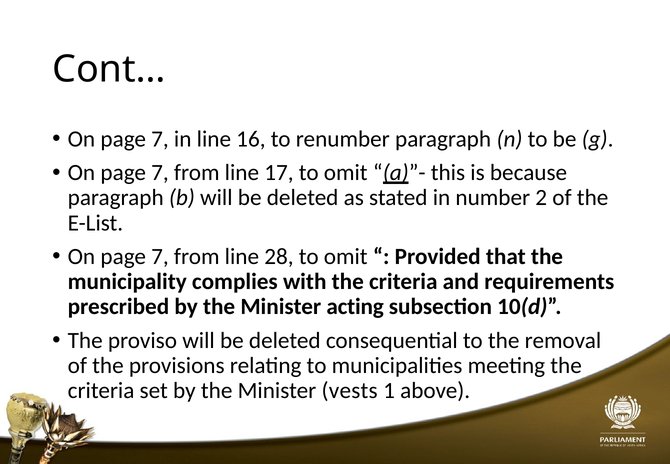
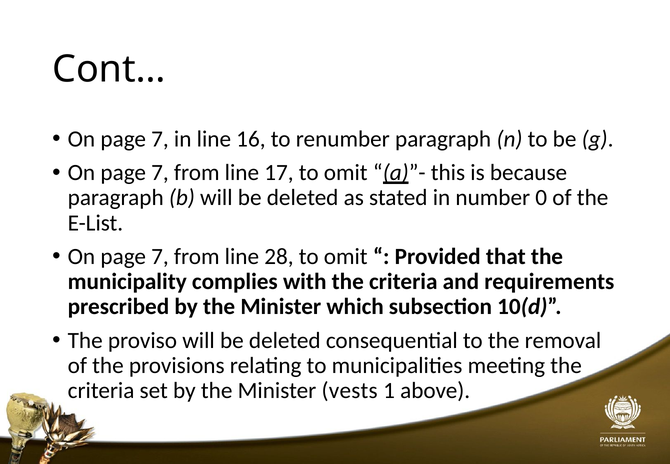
2: 2 -> 0 (541, 198)
acting: acting -> which (355, 307)
